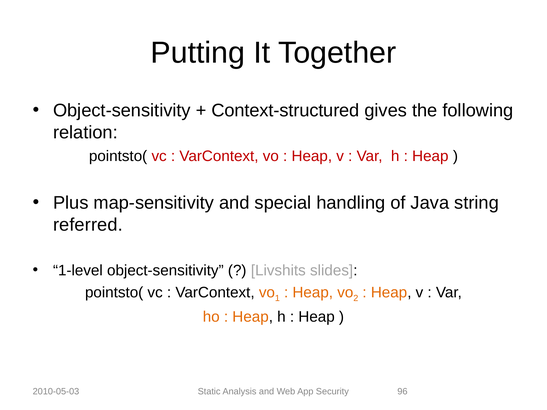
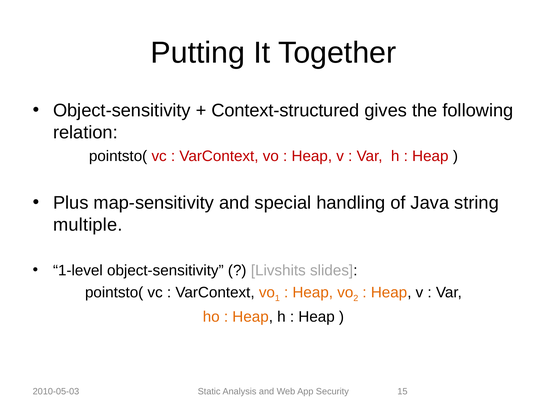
referred: referred -> multiple (88, 225)
96: 96 -> 15 (402, 392)
